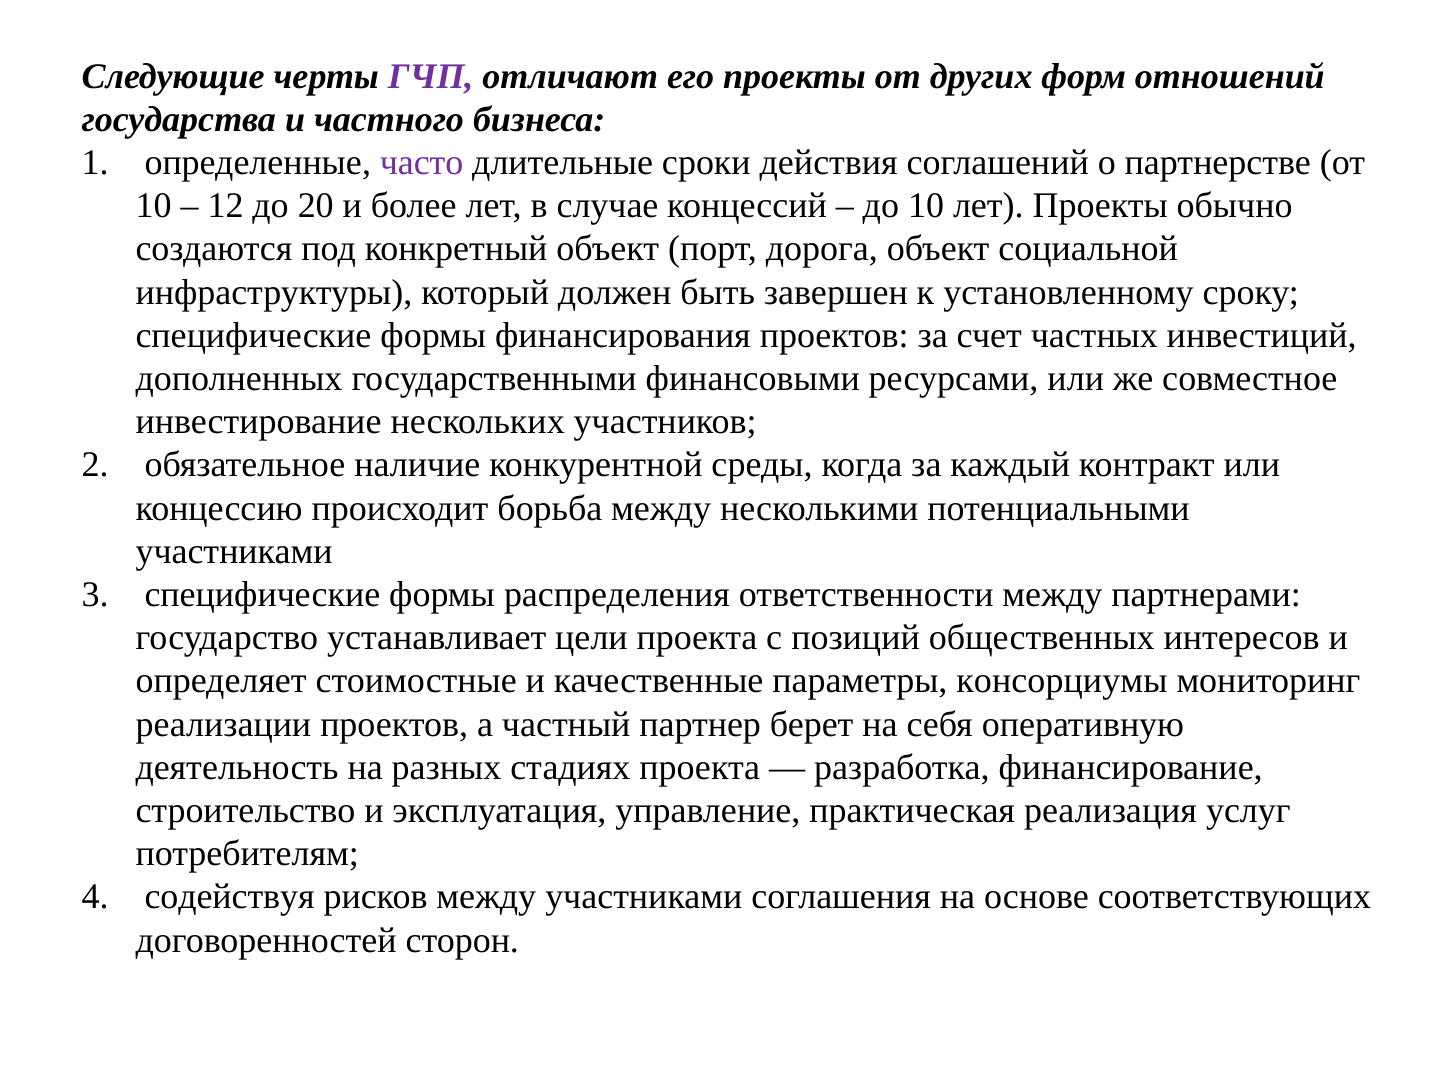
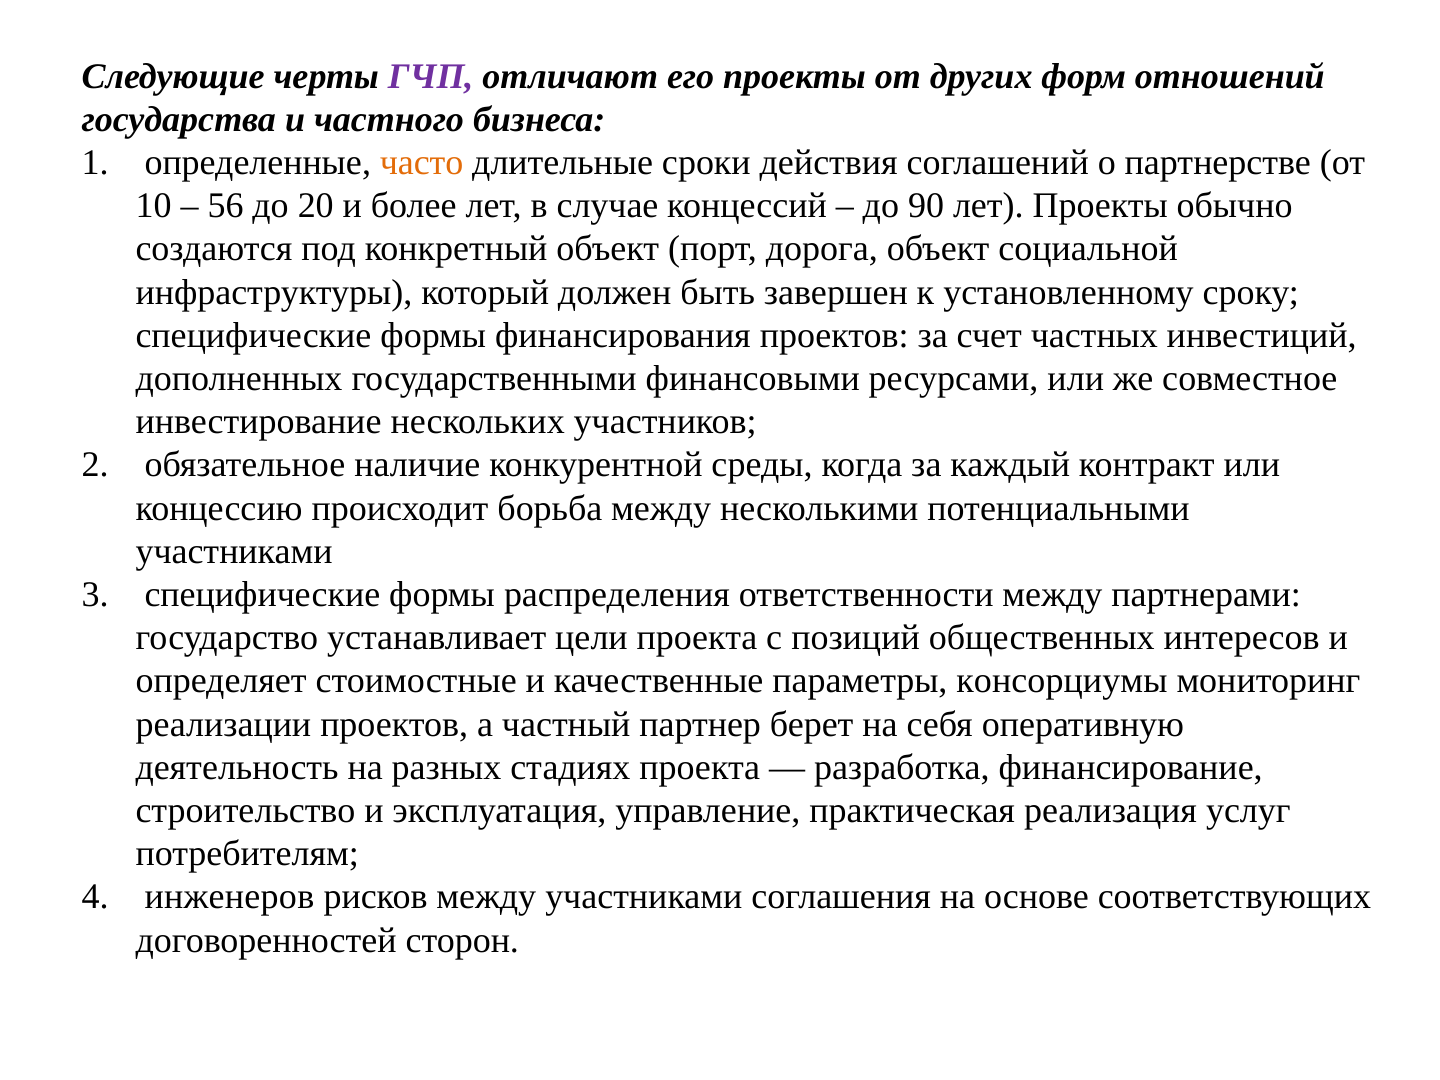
часто colour: purple -> orange (422, 163)
12: 12 -> 56 (226, 206)
до 10: 10 -> 90 (926, 206)
содействуя: содействуя -> инженеров (229, 897)
